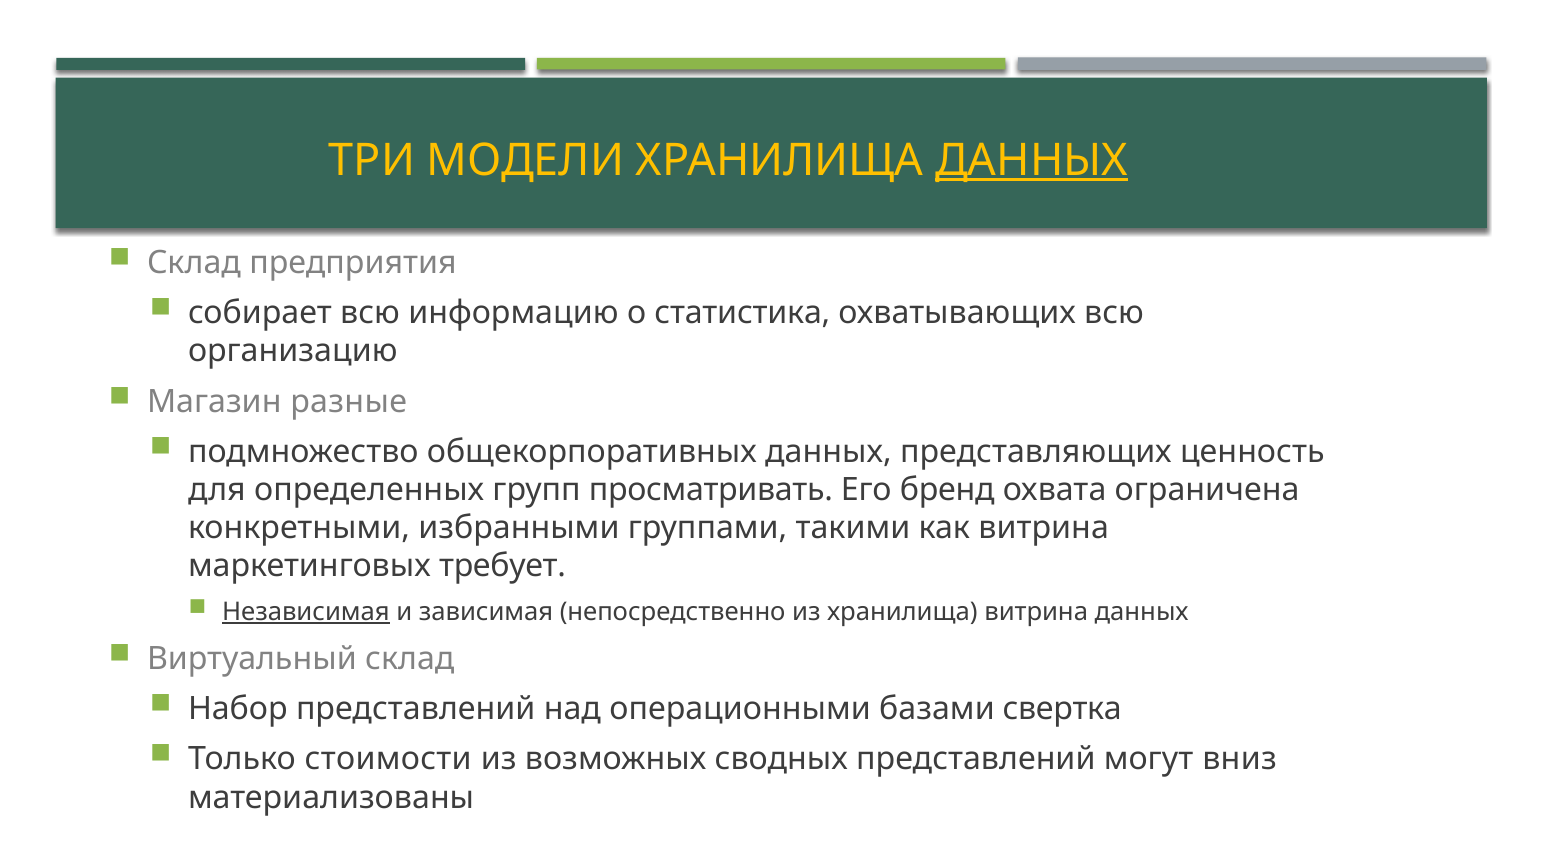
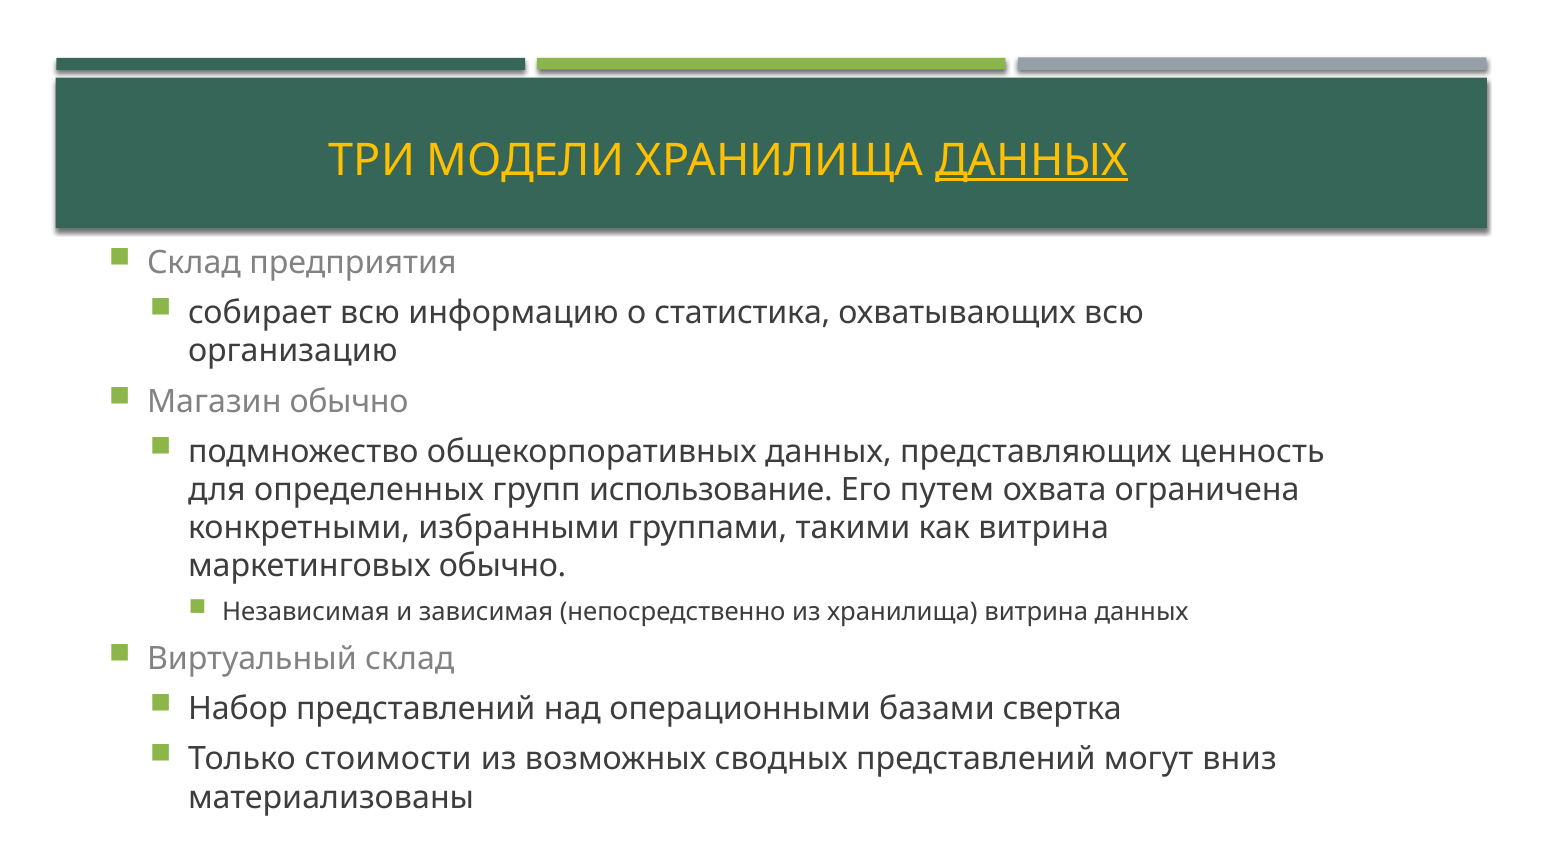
Магазин разные: разные -> обычно (349, 401)
просматривать: просматривать -> использование (711, 490)
бренд: бренд -> путем (947, 490)
маркетинговых требует: требует -> обычно (503, 566)
Независимая underline: present -> none (306, 612)
